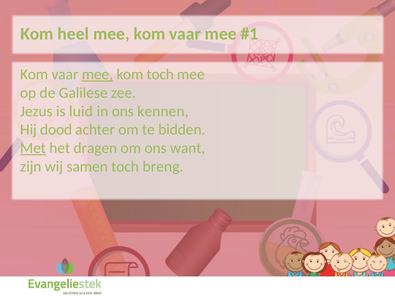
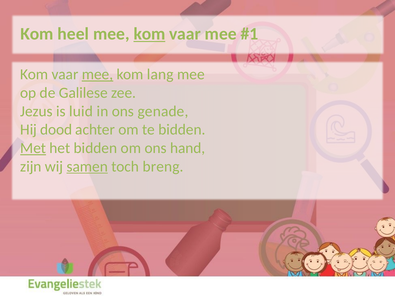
kom underline: none -> present (149, 34)
kom toch: toch -> lang (160, 74)
kennen: kennen -> genade (163, 111)
het dragen: dragen -> bidden (95, 148)
want: want -> hand (188, 148)
samen underline: none -> present (87, 167)
